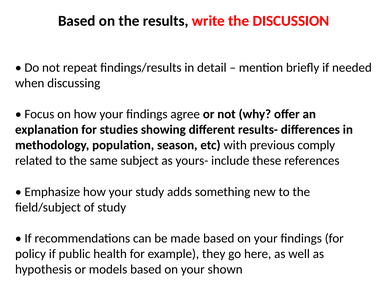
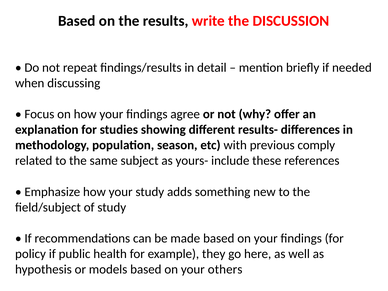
shown: shown -> others (225, 269)
